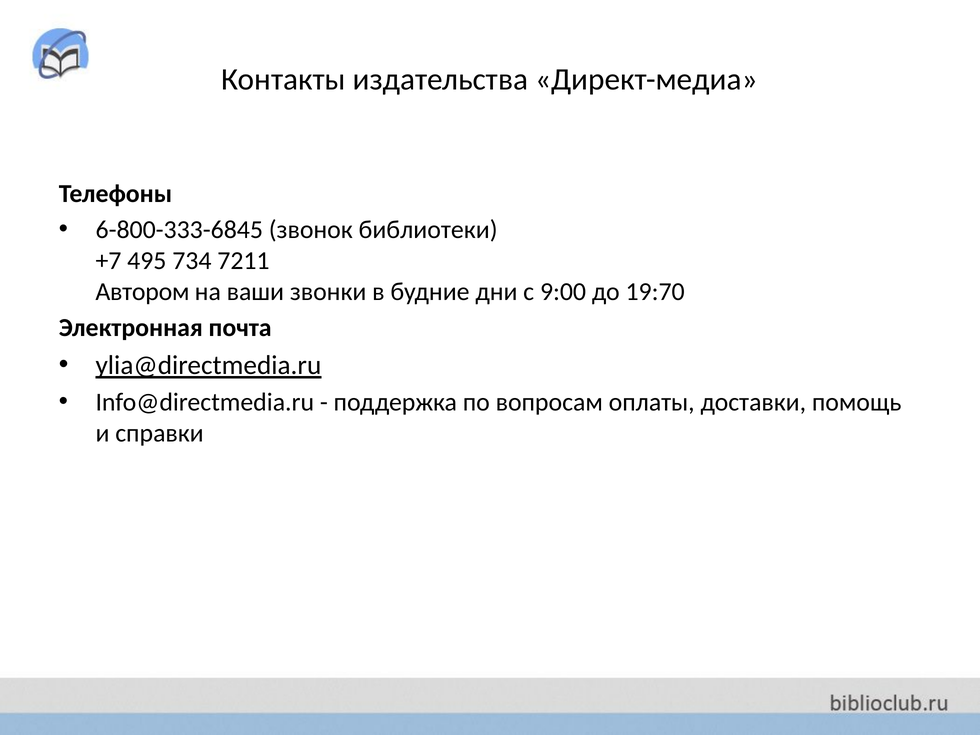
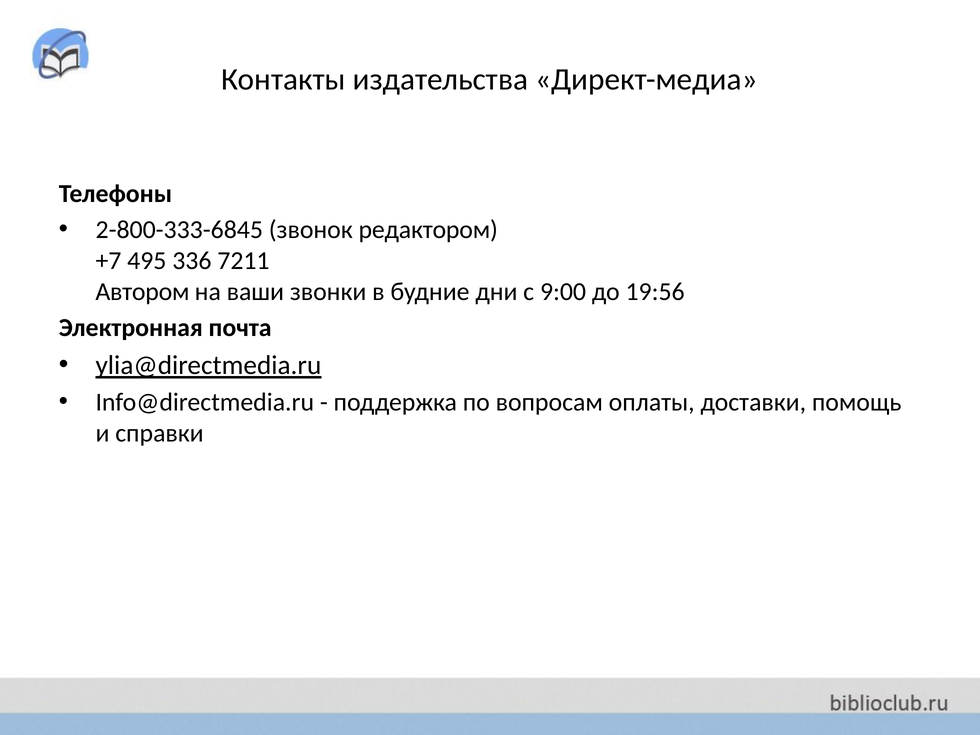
6-800-333-6845: 6-800-333-6845 -> 2-800-333-6845 (179, 230)
библиотеки: библиотеки -> редактором (428, 230)
734: 734 -> 336 (192, 261)
19:70: 19:70 -> 19:56 (655, 292)
